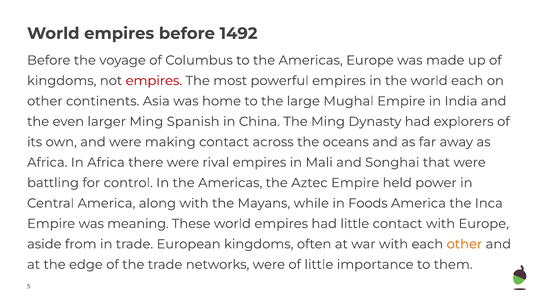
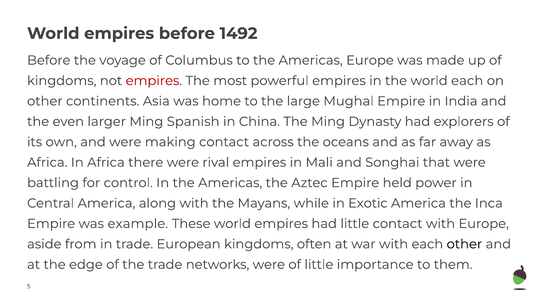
Foods: Foods -> Exotic (368, 203)
meaning: meaning -> example (138, 224)
other colour: orange -> black (464, 244)
